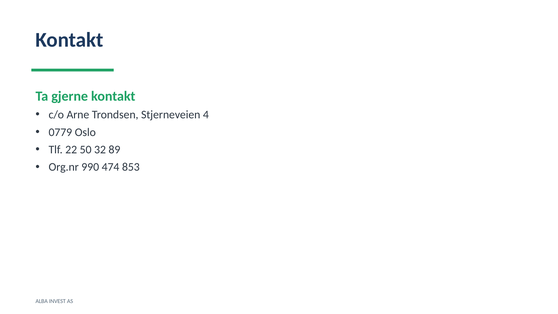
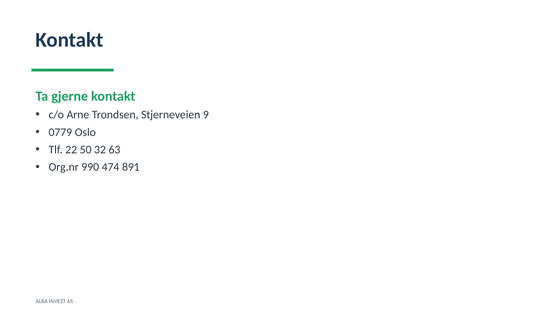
4: 4 -> 9 (206, 115)
89: 89 -> 63 (114, 150)
853: 853 -> 891 (131, 167)
